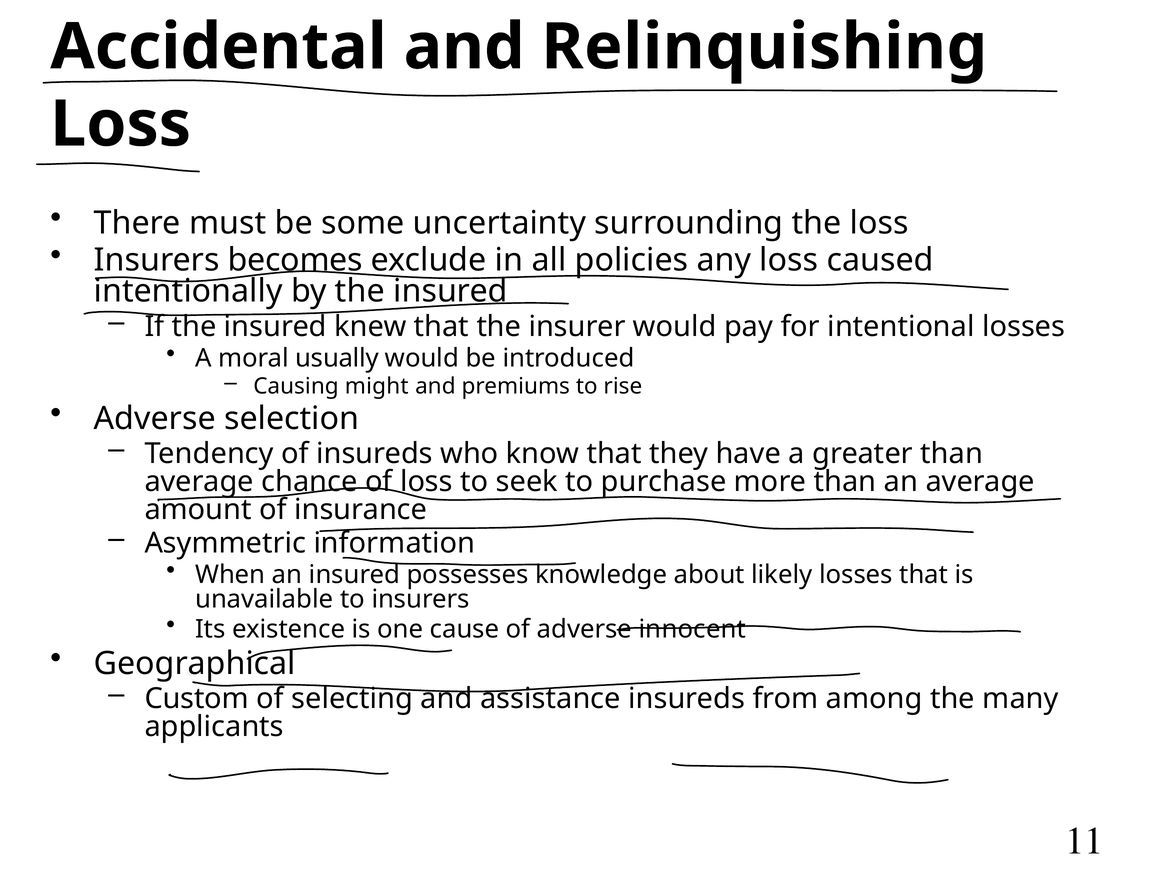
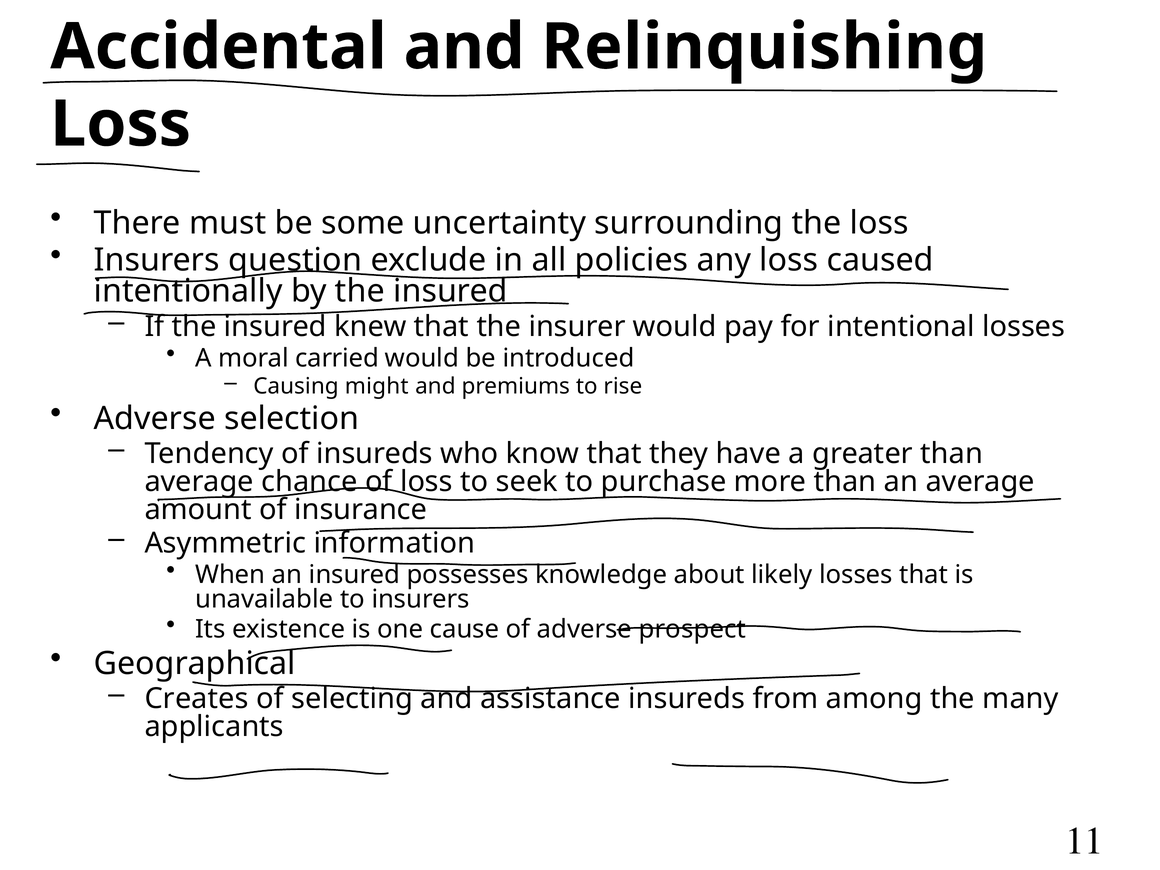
becomes: becomes -> question (295, 260)
usually: usually -> carried (337, 358)
innocent: innocent -> prospect (692, 629)
Custom: Custom -> Creates (197, 699)
